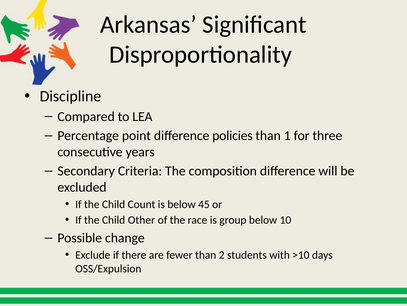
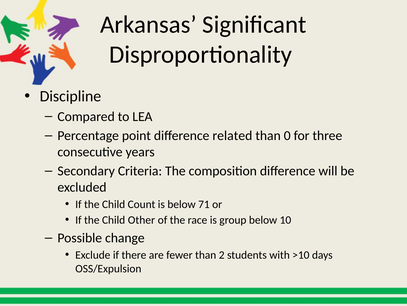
policies: policies -> related (232, 135)
1: 1 -> 0 (287, 135)
45: 45 -> 71 (204, 204)
